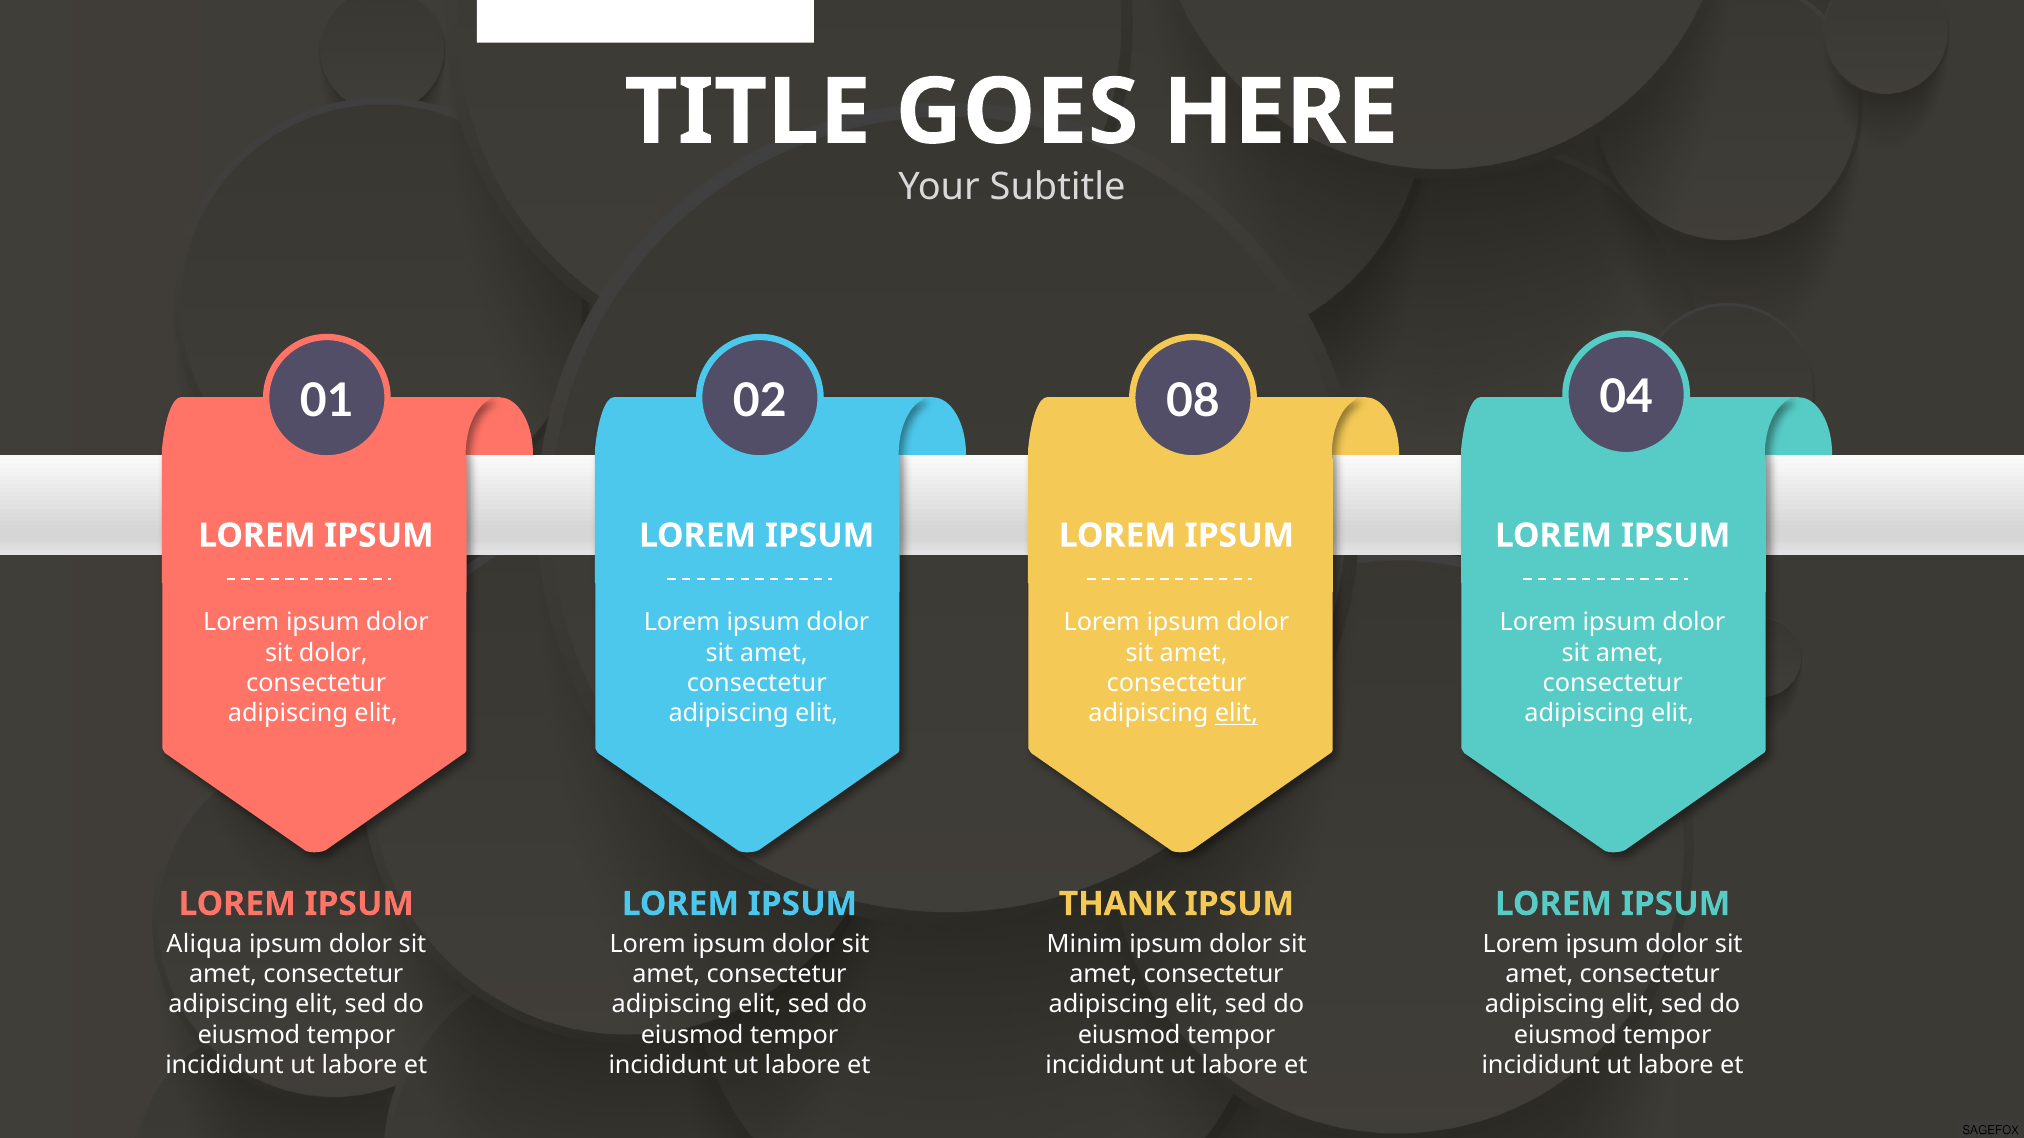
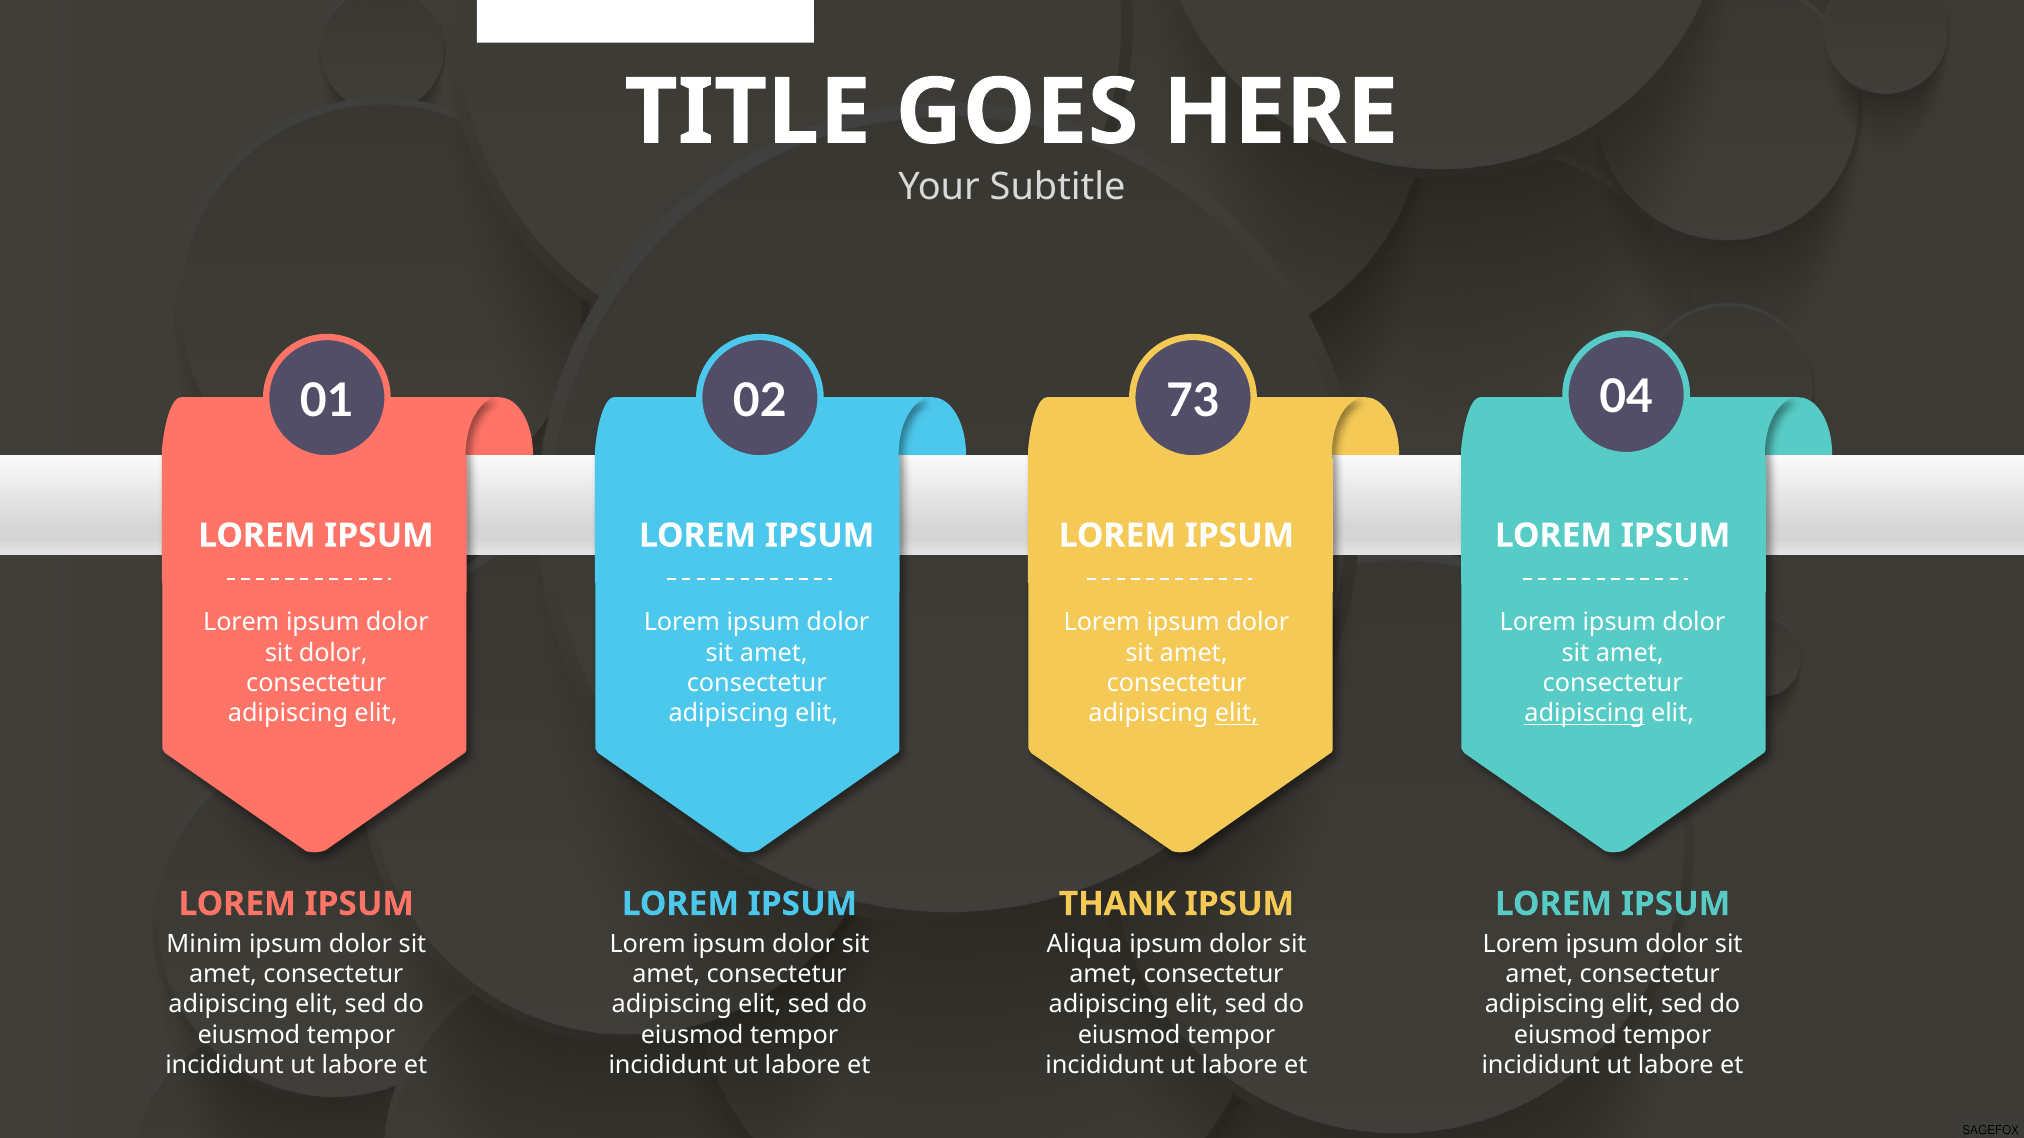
08: 08 -> 73 (1193, 401)
adipiscing underline: none -> present (1585, 714)
Aliqua: Aliqua -> Minim (204, 944)
Minim: Minim -> Aliqua (1085, 944)
